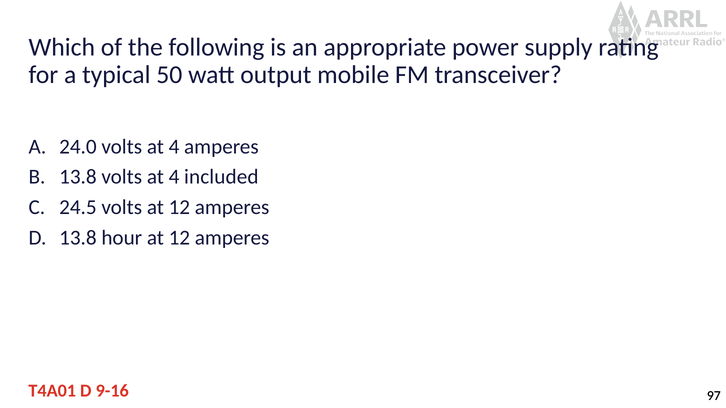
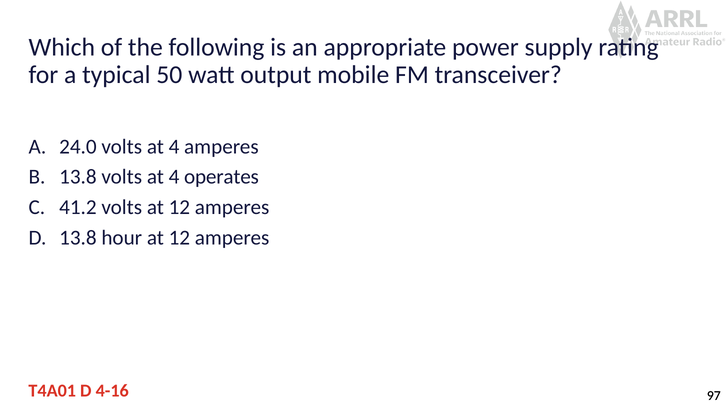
included: included -> operates (221, 177)
24.5: 24.5 -> 41.2 (78, 208)
9-16: 9-16 -> 4-16 (112, 391)
